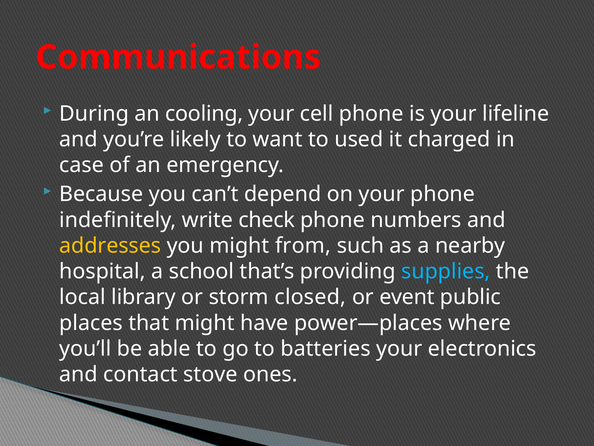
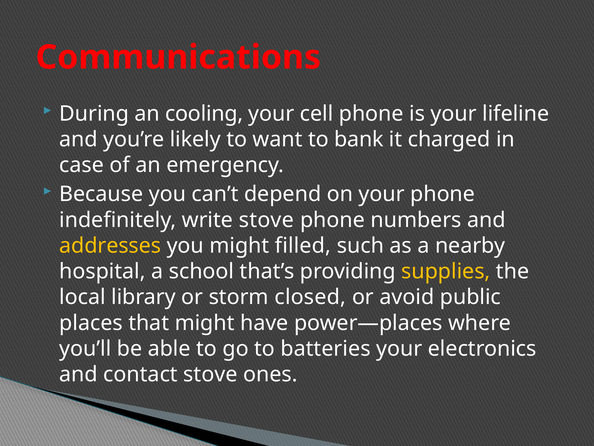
used: used -> bank (359, 139)
write check: check -> stove (266, 220)
from: from -> filled (303, 245)
supplies colour: light blue -> yellow (446, 271)
event: event -> avoid (407, 297)
